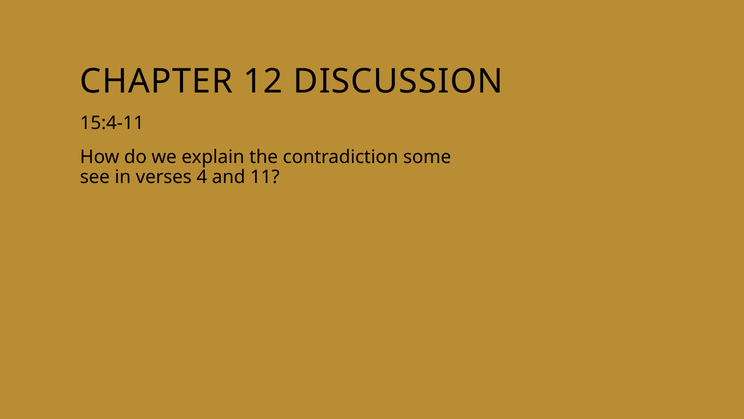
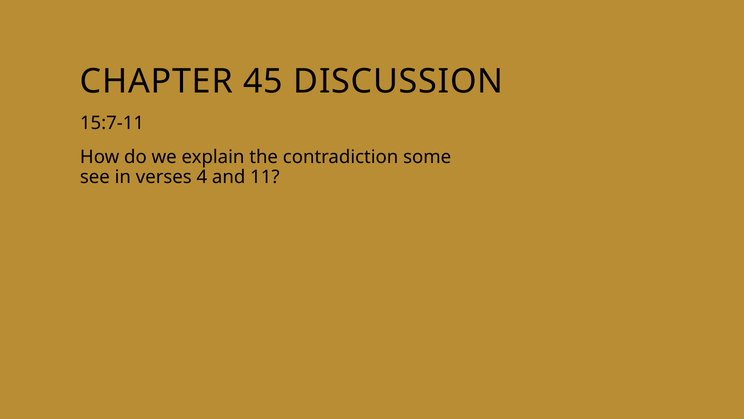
12: 12 -> 45 (263, 81)
15:4-11: 15:4-11 -> 15:7-11 (112, 123)
